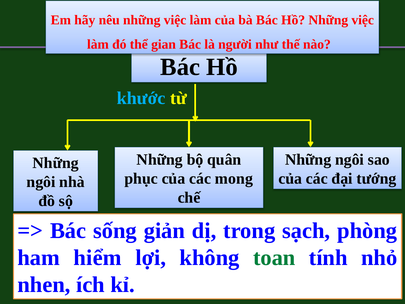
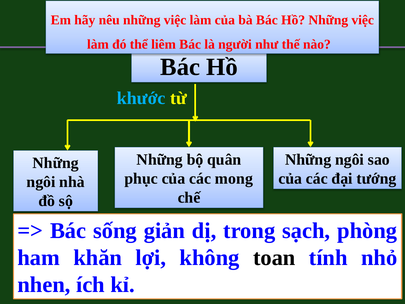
gian: gian -> liêm (164, 44)
hiểm: hiểm -> khăn (98, 258)
toan colour: green -> black (274, 258)
